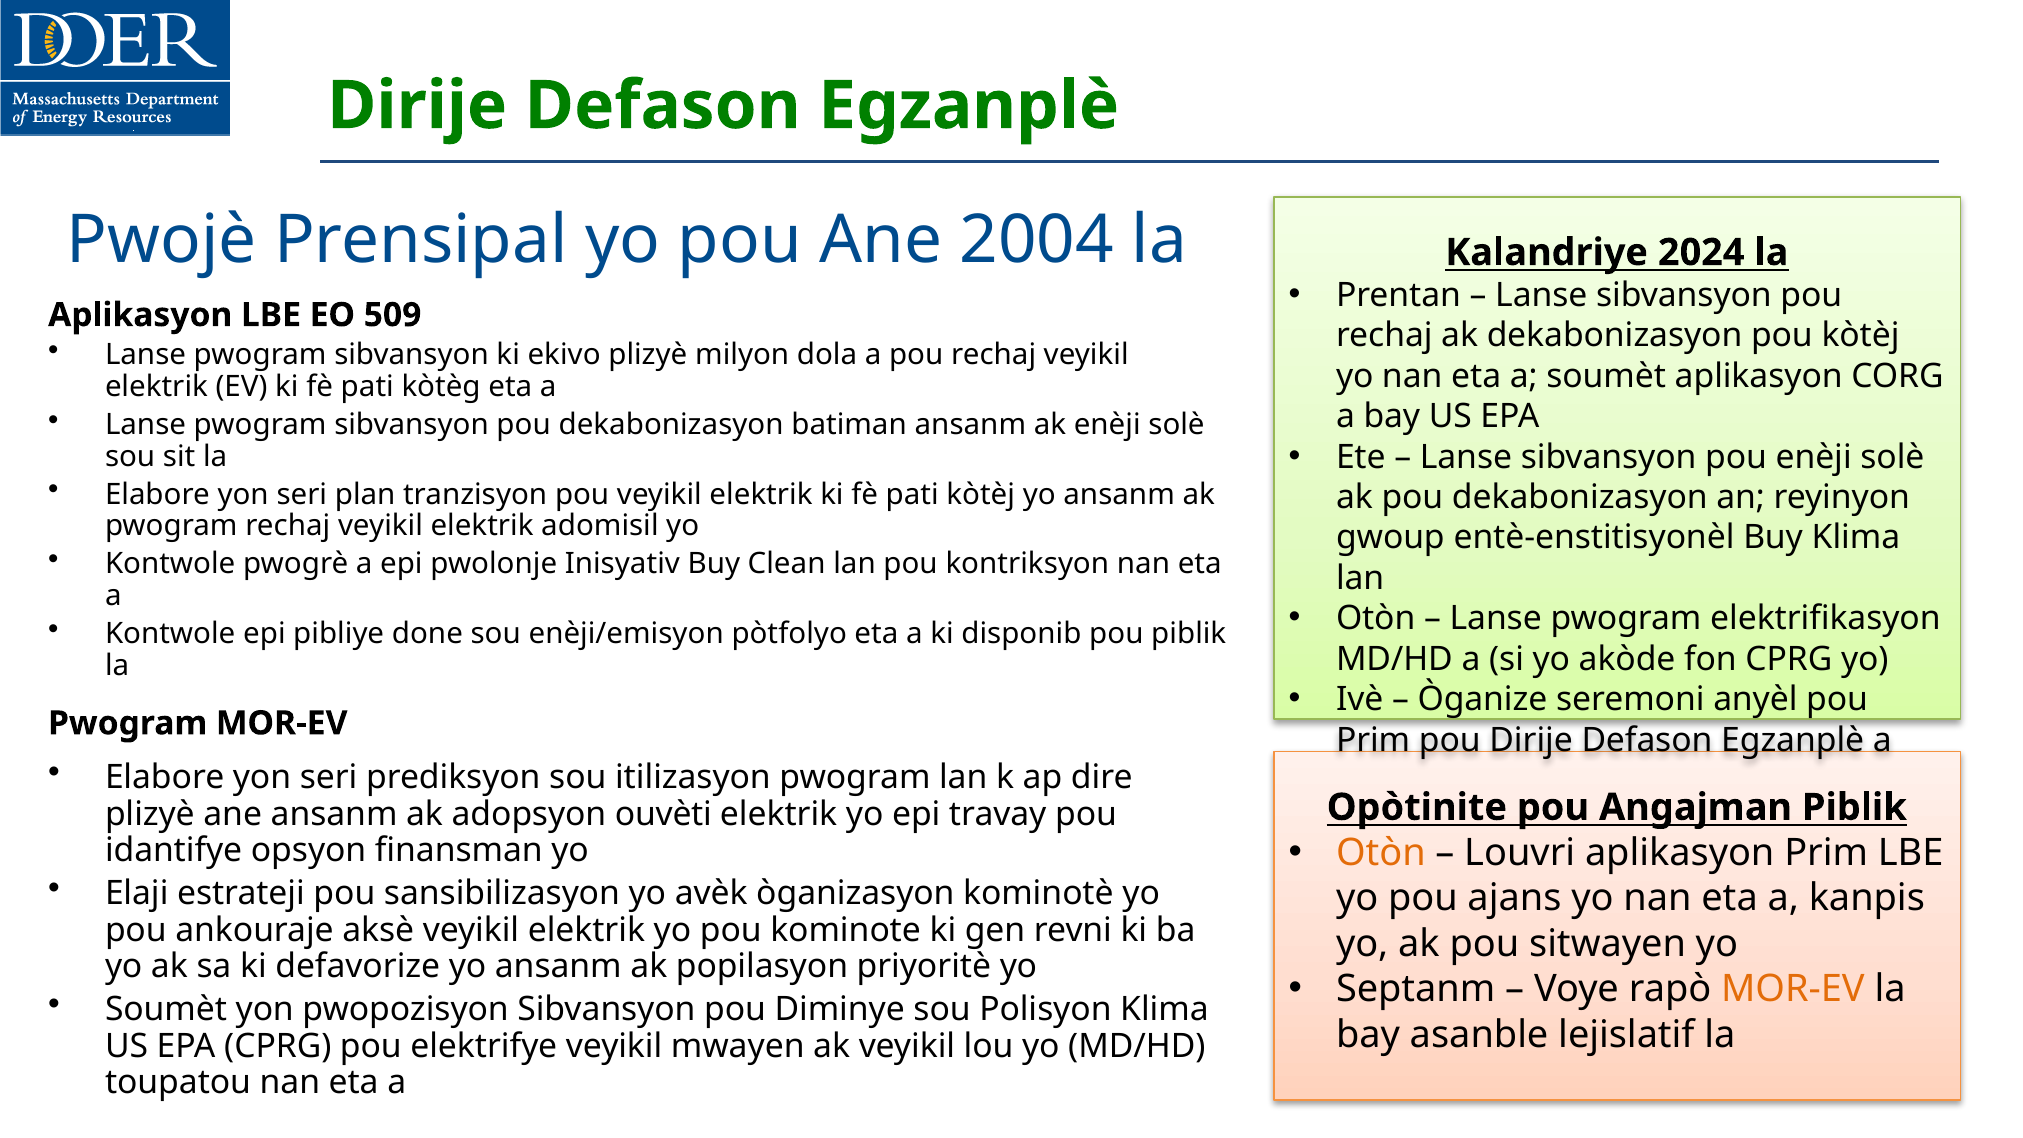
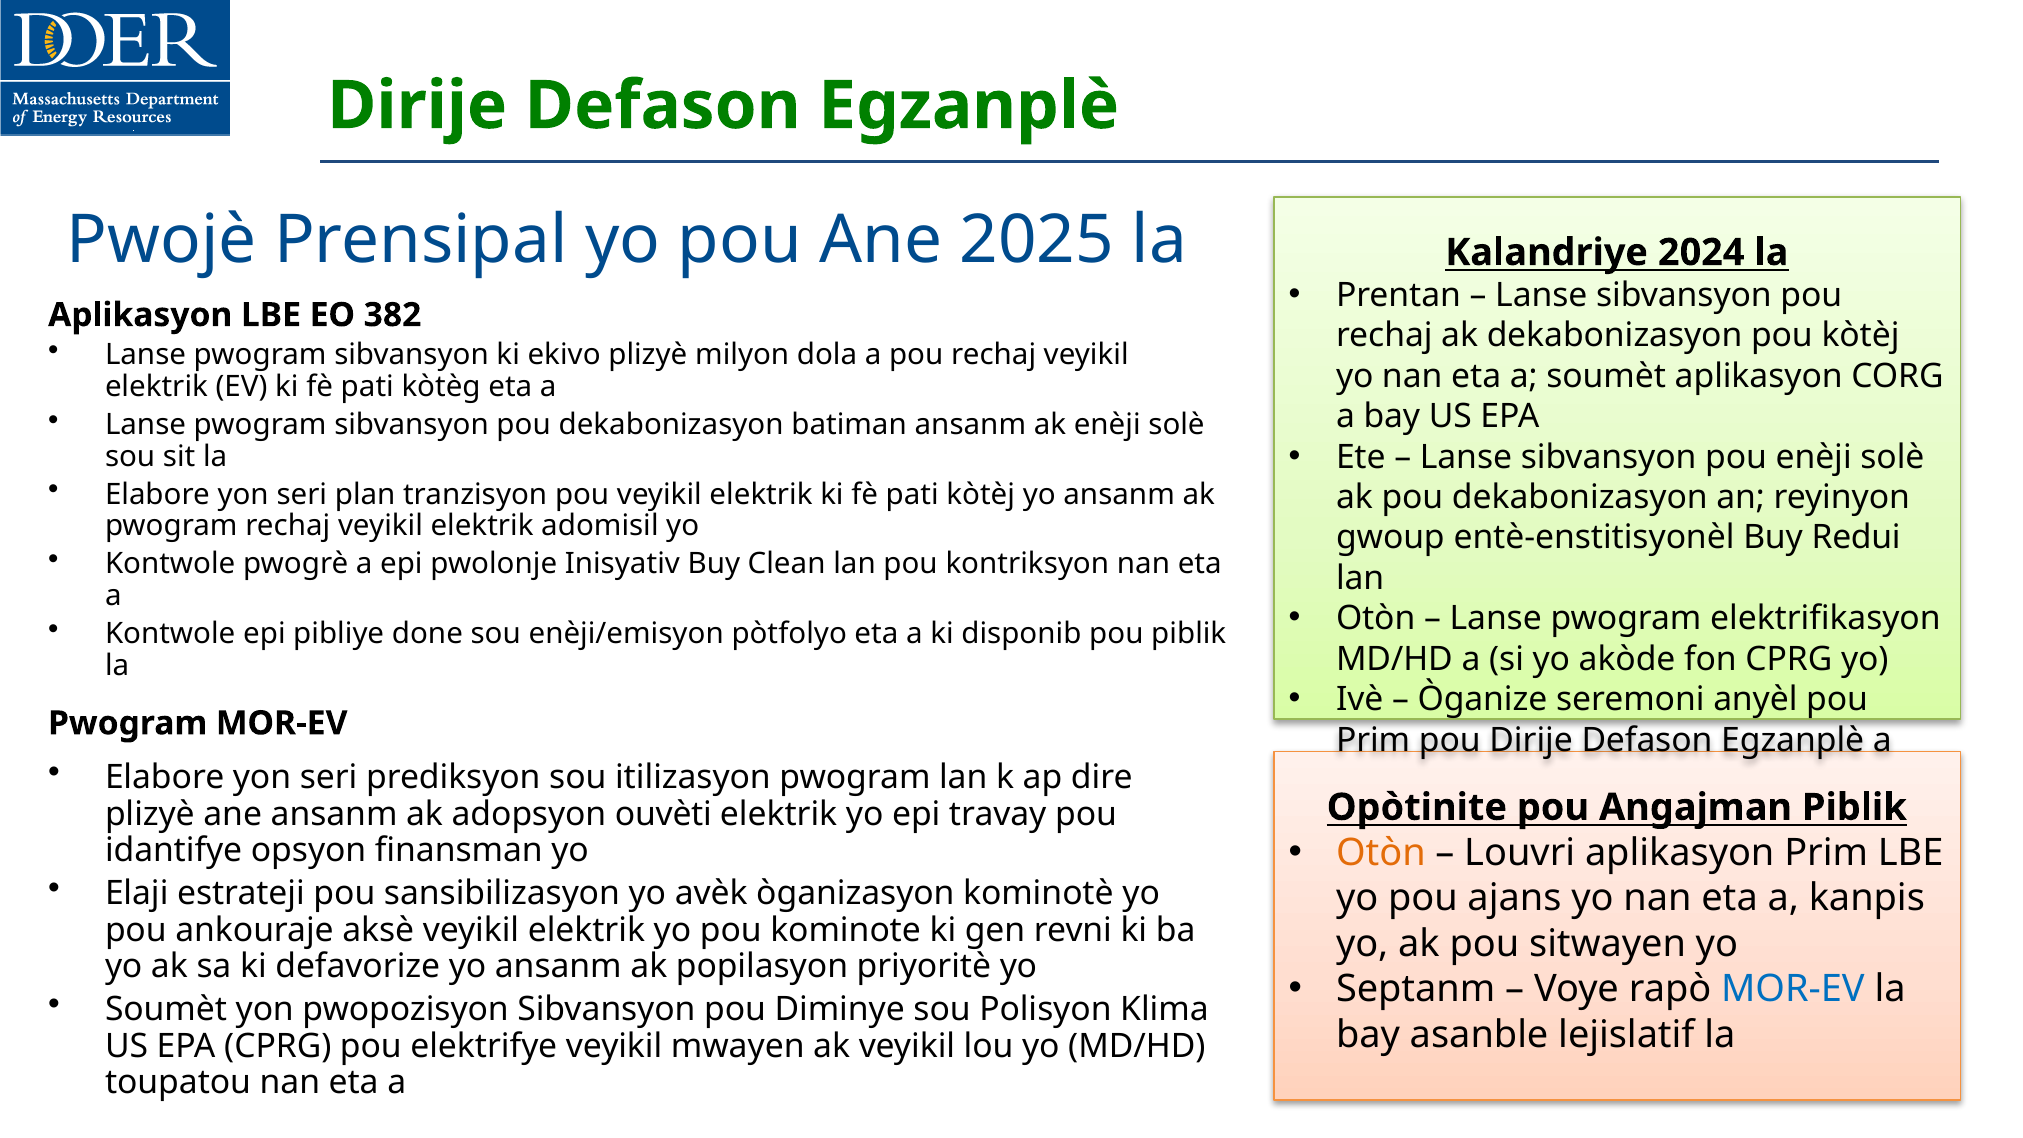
2004: 2004 -> 2025 (1037, 241)
509: 509 -> 382 (393, 315)
Buy Klima: Klima -> Redui (1856, 538)
MOR-EV colour: orange -> blue (1793, 989)
